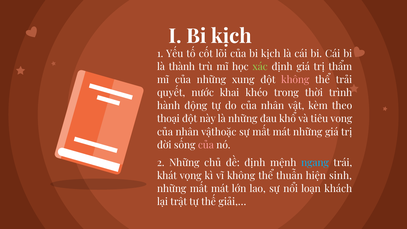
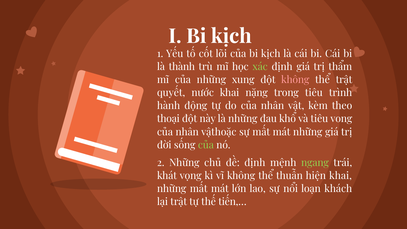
thể trải: trải -> trật (344, 80)
khéo: khéo -> nặng (257, 93)
trong thời: thời -> tiêu (314, 93)
của colour: pink -> light green (206, 145)
ngang colour: light blue -> light green (315, 163)
hiện sinh: sinh -> khai (341, 176)
giải,…: giải,… -> tiến,… (232, 202)
